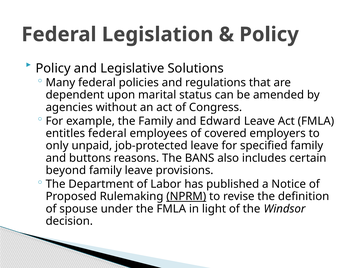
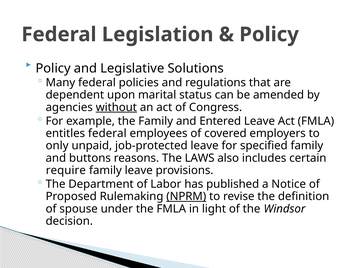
without underline: none -> present (116, 107)
Edward: Edward -> Entered (220, 121)
BANS: BANS -> LAWS (200, 158)
beyond: beyond -> require (66, 170)
